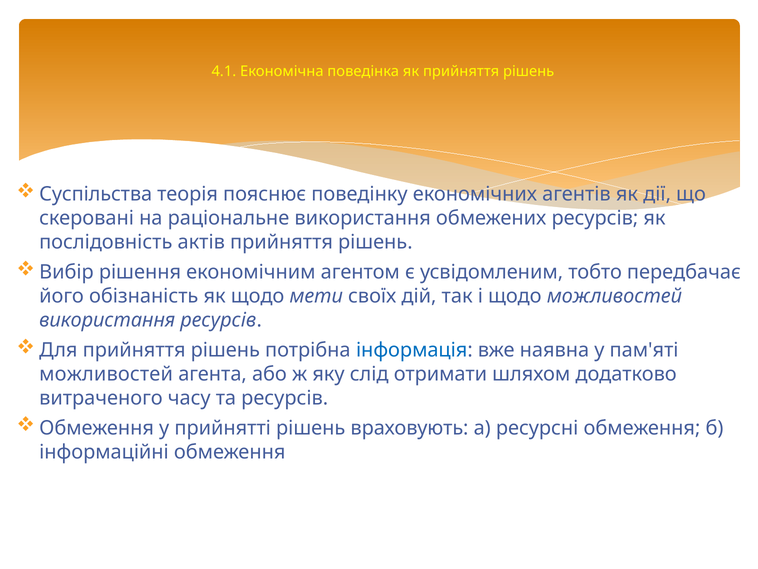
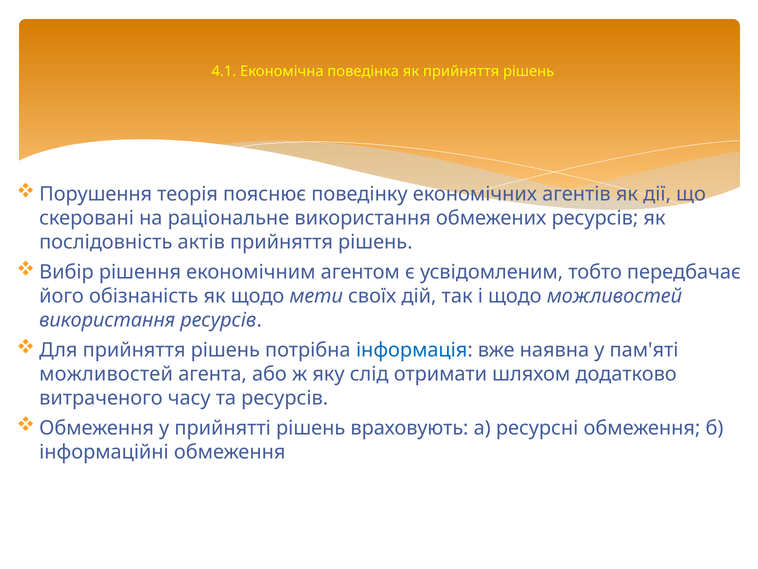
Суспільства: Суспільства -> Порушення (96, 194)
